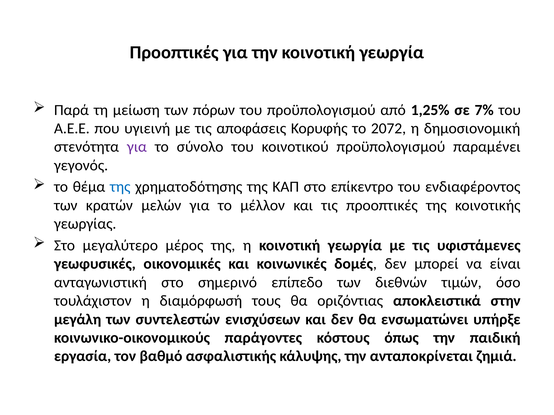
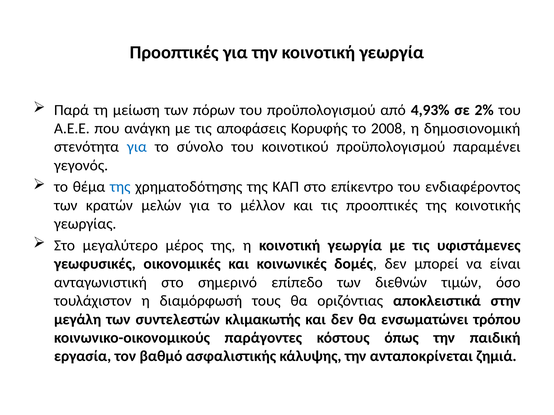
1,25%: 1,25% -> 4,93% (430, 110)
7%: 7% -> 2% (484, 110)
υγιεινή: υγιεινή -> ανάγκη (147, 129)
2072: 2072 -> 2008 (388, 129)
για colour: purple -> blue (137, 147)
ενισχύσεων: ενισχύσεων -> κλιμακωτής (263, 320)
υπήρξε: υπήρξε -> τρόπου (497, 320)
